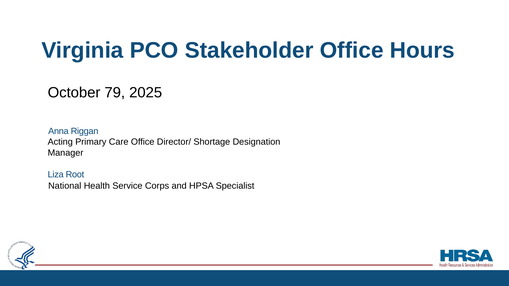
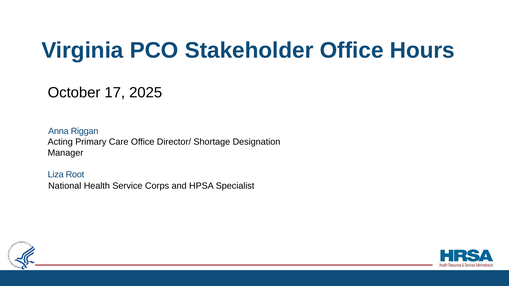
79: 79 -> 17 (115, 93)
